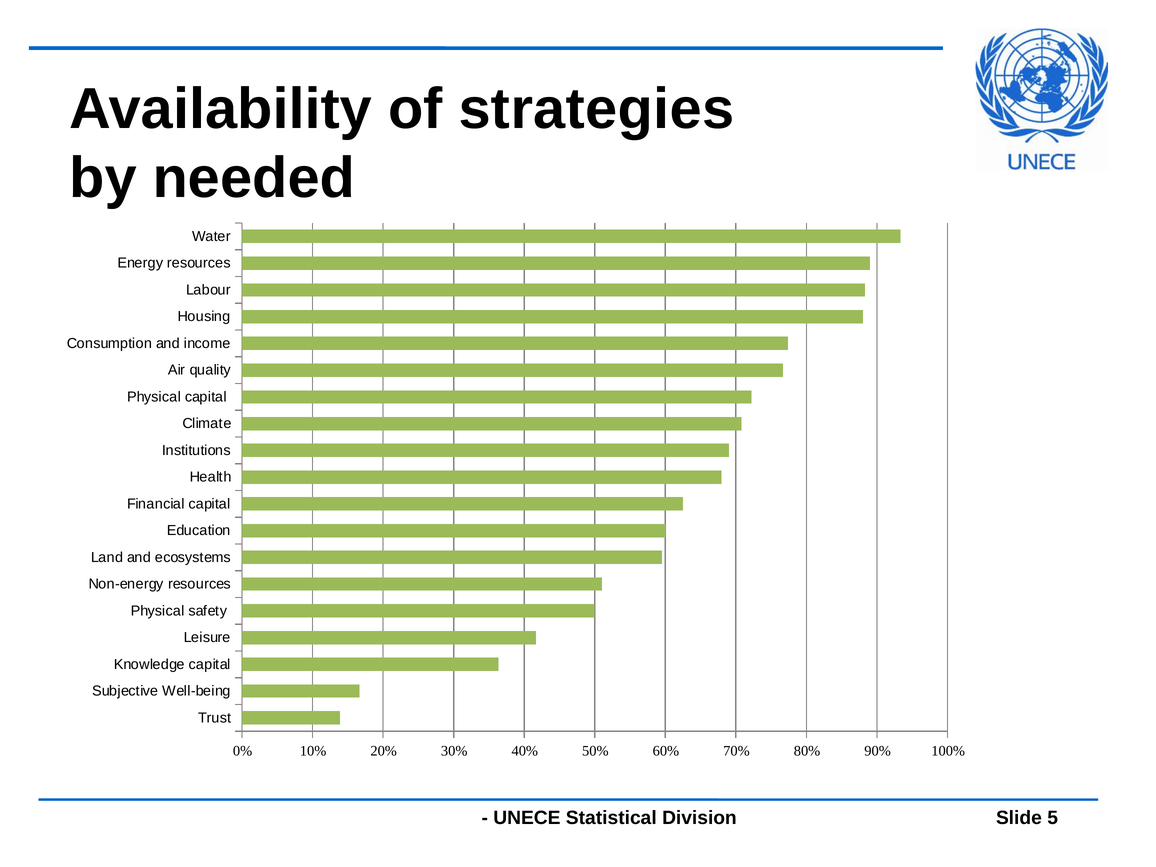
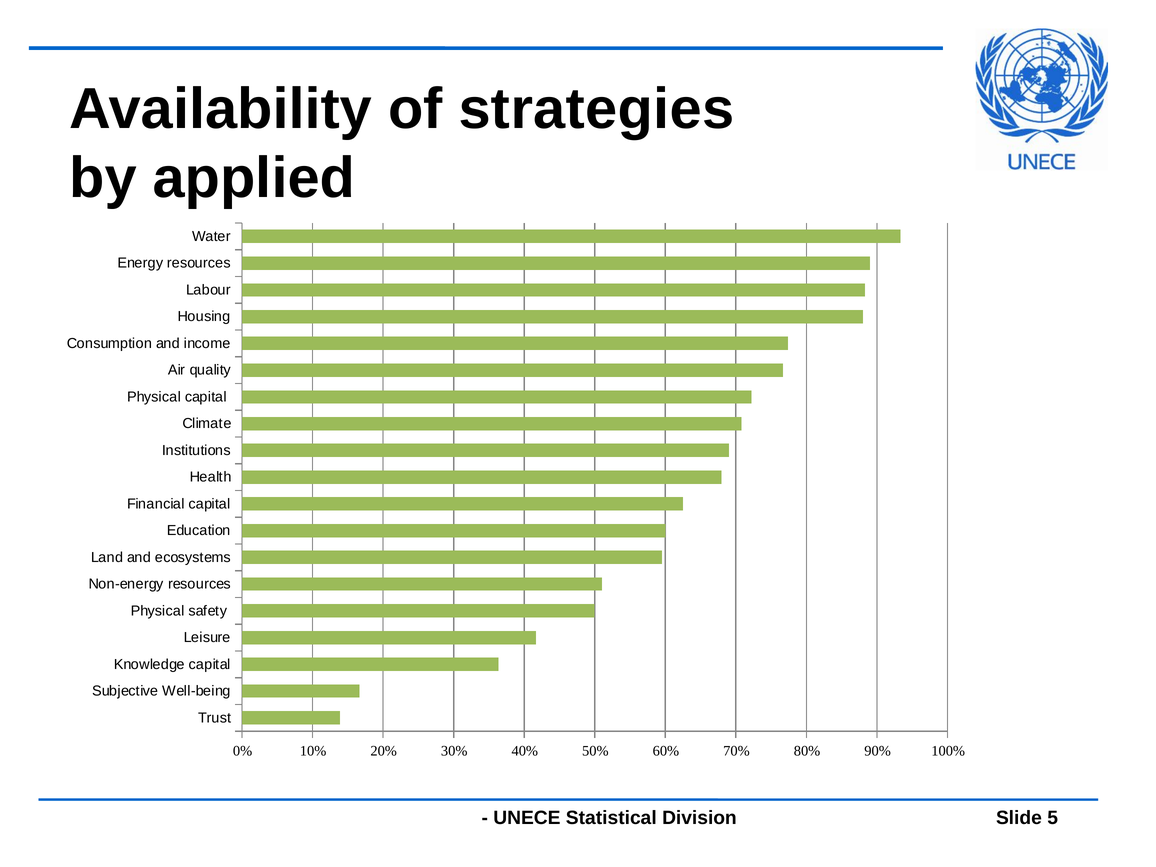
needed: needed -> applied (254, 178)
